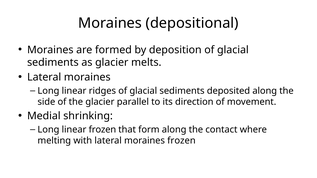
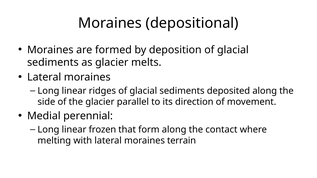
shrinking: shrinking -> perennial (88, 116)
moraines frozen: frozen -> terrain (182, 141)
